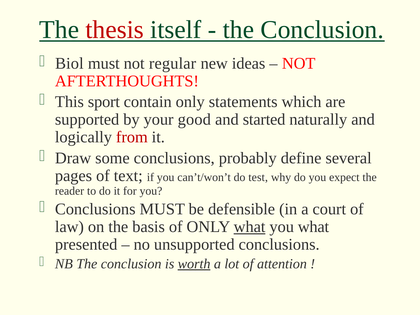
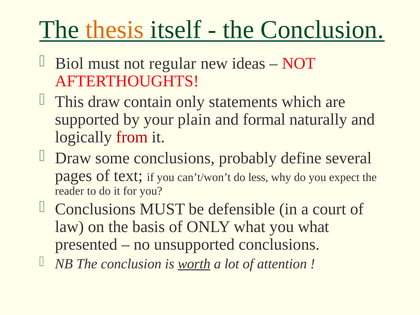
thesis colour: red -> orange (115, 30)
This sport: sport -> draw (104, 102)
good: good -> plain (194, 120)
started: started -> formal (264, 120)
test: test -> less (258, 177)
what underline: present -> none (250, 227)
